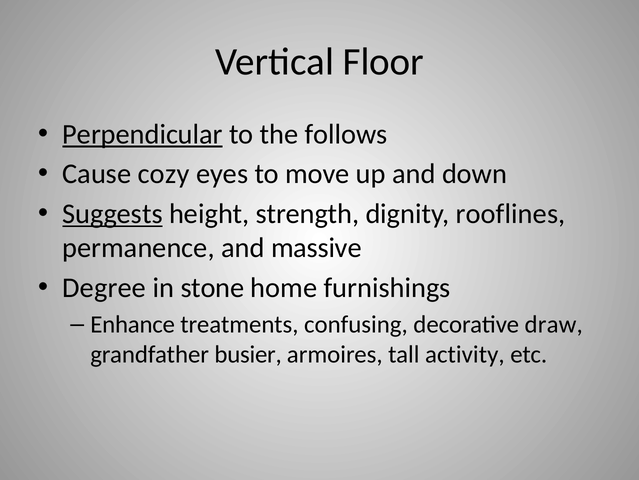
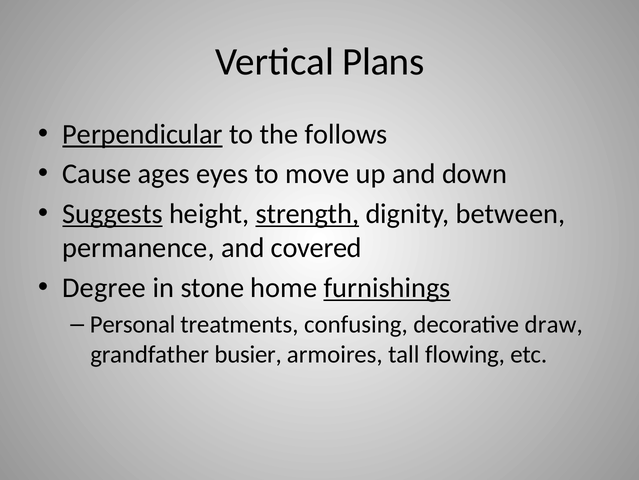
Floor: Floor -> Plans (383, 62)
cozy: cozy -> ages (164, 174)
strength underline: none -> present (307, 214)
rooflines: rooflines -> between (510, 214)
massive: massive -> covered (316, 248)
furnishings underline: none -> present (387, 287)
Enhance: Enhance -> Personal (133, 324)
activity: activity -> flowing (465, 354)
